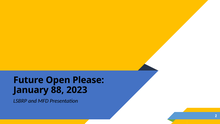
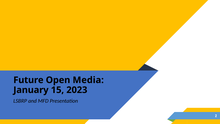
Please: Please -> Media (88, 80)
88: 88 -> 15 (57, 90)
